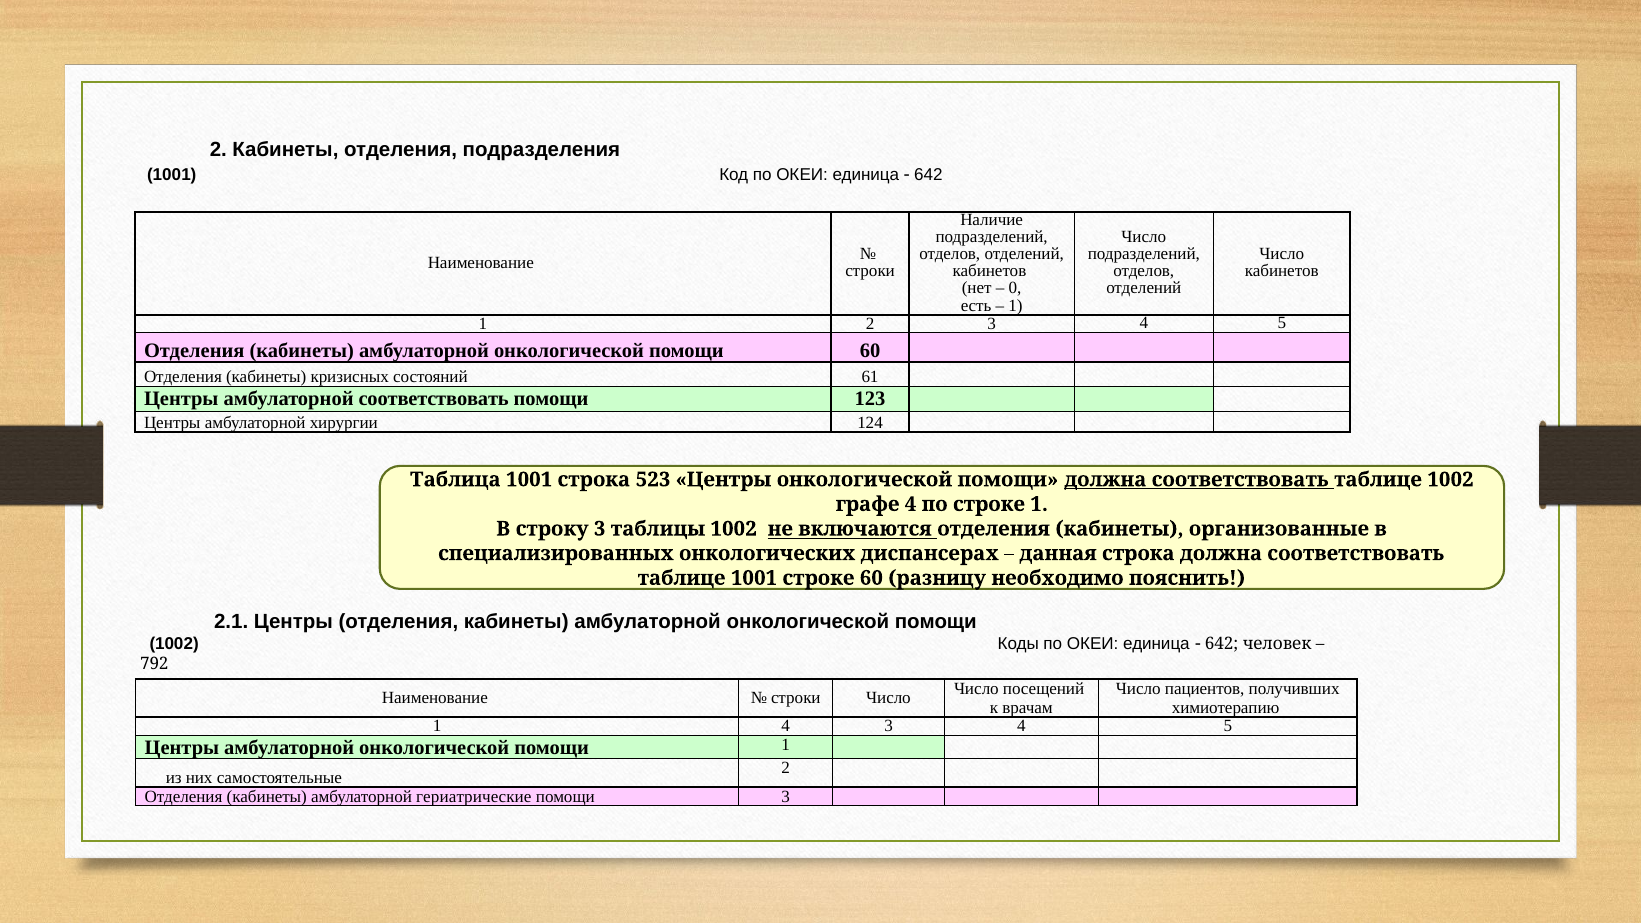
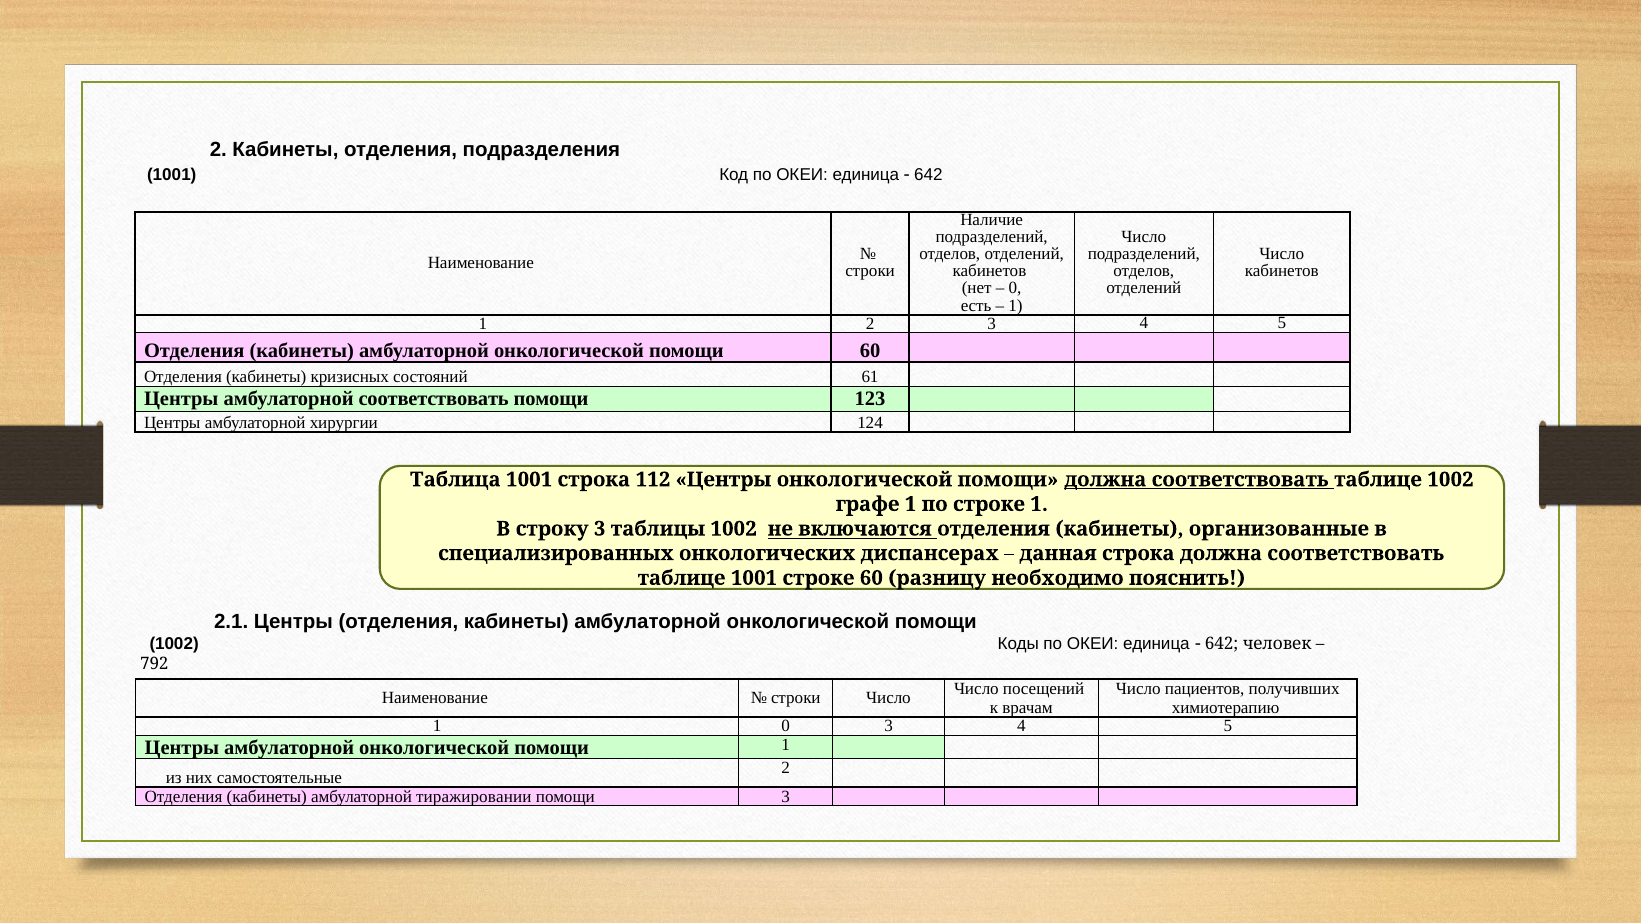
523: 523 -> 112 (653, 480)
графе 4: 4 -> 1 (911, 504)
1 4: 4 -> 0 (786, 726)
гериатрические: гериатрические -> тиражировании (474, 796)
